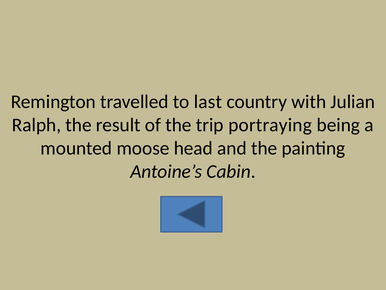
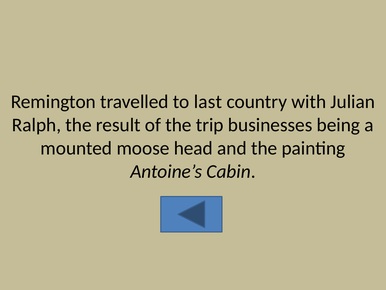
portraying: portraying -> businesses (270, 125)
